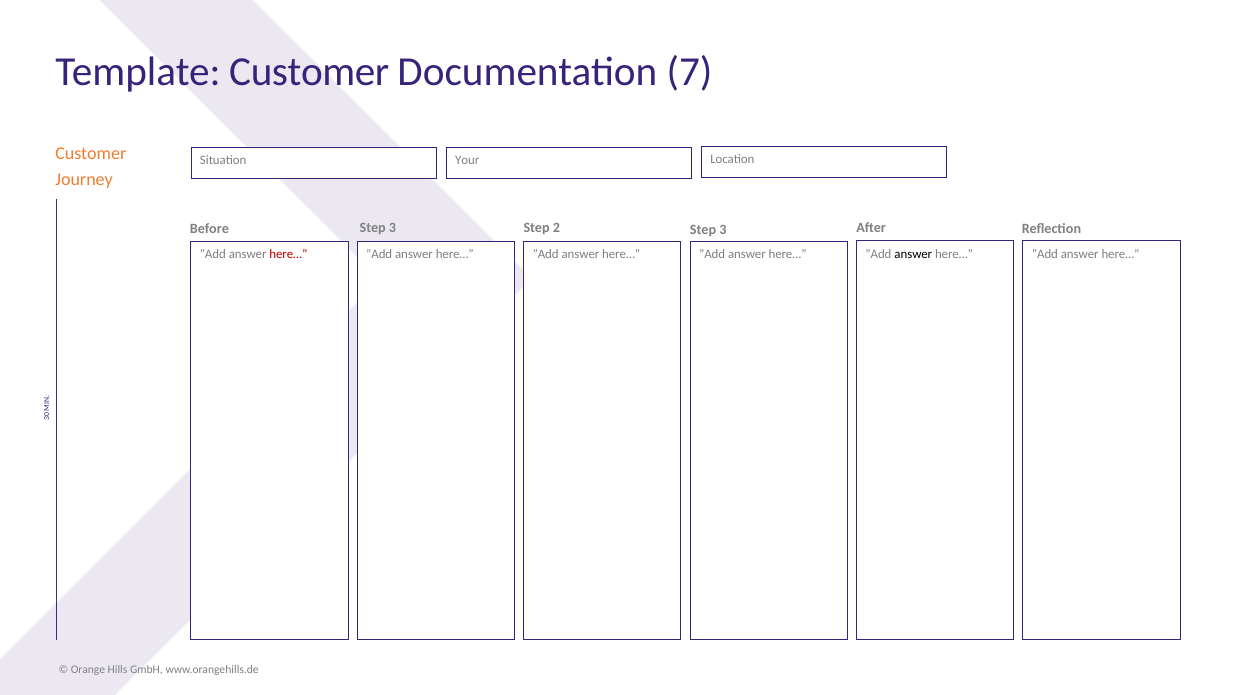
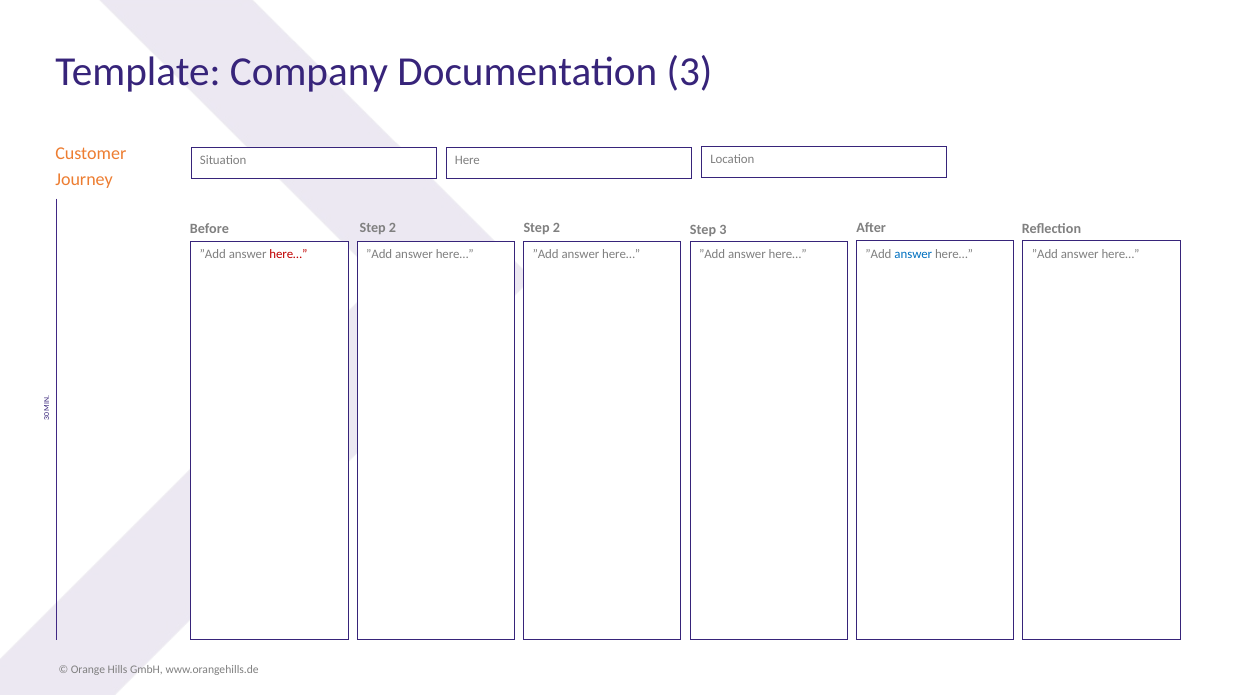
Template Customer: Customer -> Company (309, 72)
Documentation 7: 7 -> 3 (690, 72)
Your: Your -> Here (467, 160)
Before Step 3: 3 -> 2 (393, 228)
answer colour: black -> blue (913, 254)
